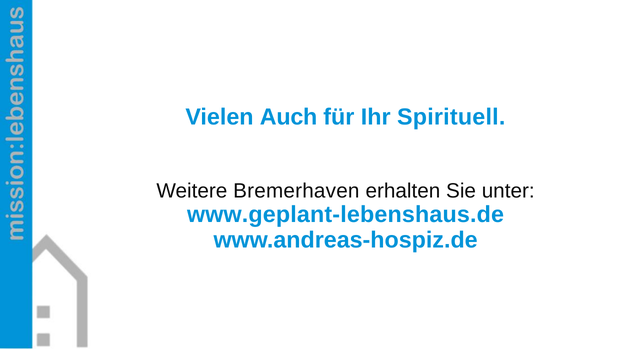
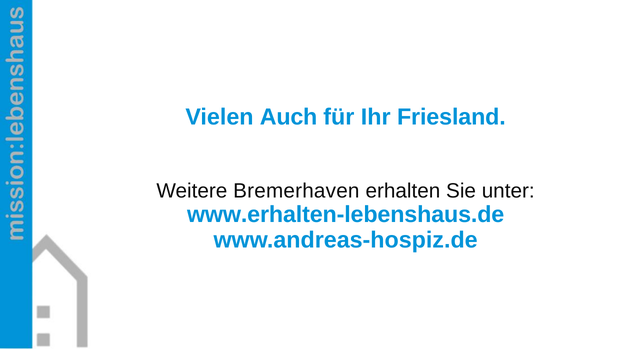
Spirituell: Spirituell -> Friesland (451, 117)
www.geplant-lebenshaus.de: www.geplant-lebenshaus.de -> www.erhalten-lebenshaus.de (346, 215)
